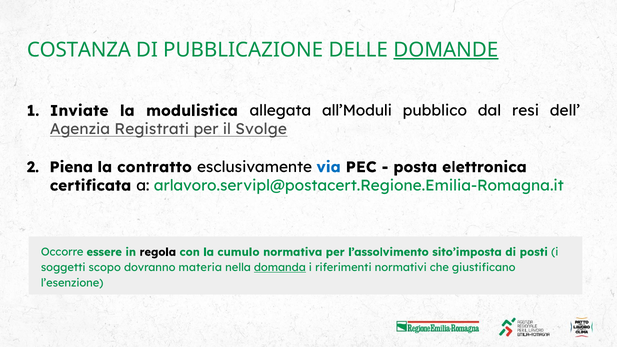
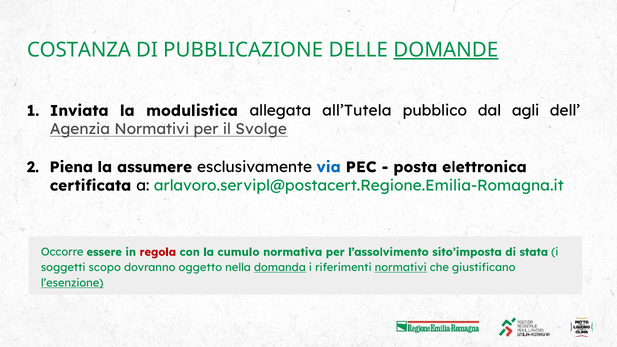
Inviate: Inviate -> Inviata (79, 111)
all’Moduli: all’Moduli -> all’Tutela (357, 111)
resi: resi -> agli (526, 111)
Registrati: Registrati -> Normativi (152, 129)
contratto: contratto -> assumere (155, 167)
regola colour: black -> red (158, 252)
posti: posti -> stata (534, 252)
materia: materia -> oggetto (200, 268)
normativi underline: none -> present (401, 268)
l’esenzione underline: none -> present (72, 283)
